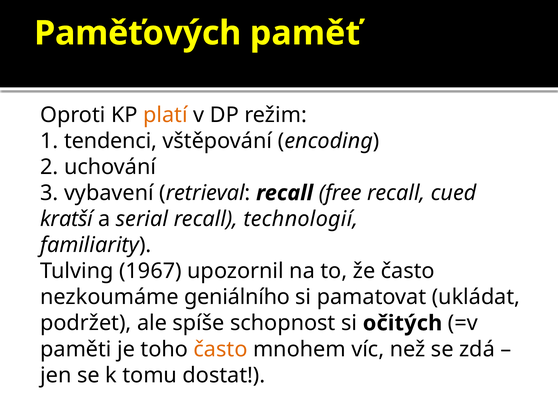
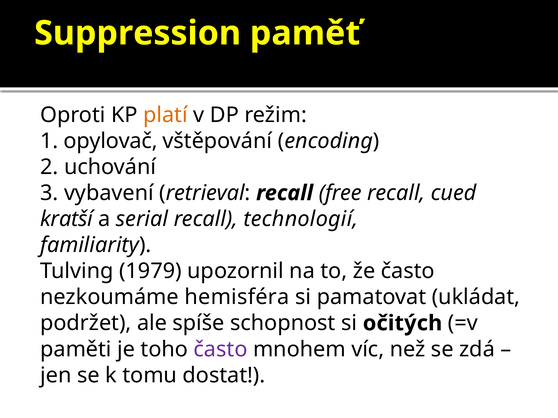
Paměťových: Paměťových -> Suppression (138, 33)
tendenci: tendenci -> opylovač (111, 141)
1967: 1967 -> 1979 (150, 271)
geniálního: geniálního -> hemisféra (237, 297)
často colour: orange -> purple (221, 350)
